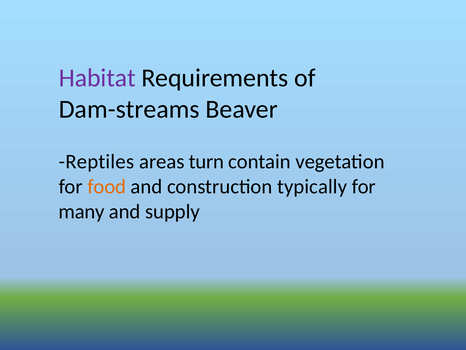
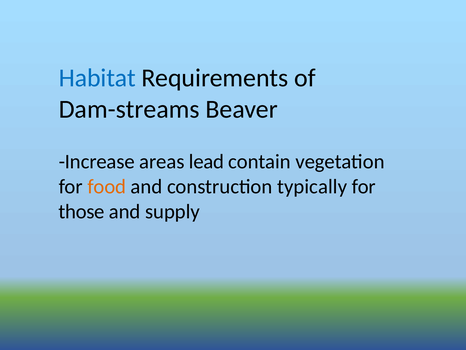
Habitat colour: purple -> blue (97, 78)
Reptiles: Reptiles -> Increase (97, 162)
turn: turn -> lead (207, 162)
many: many -> those (81, 211)
